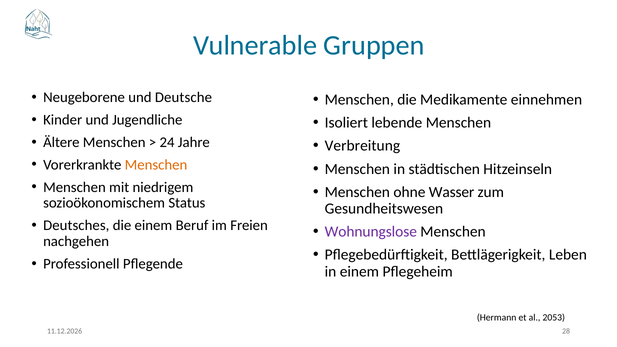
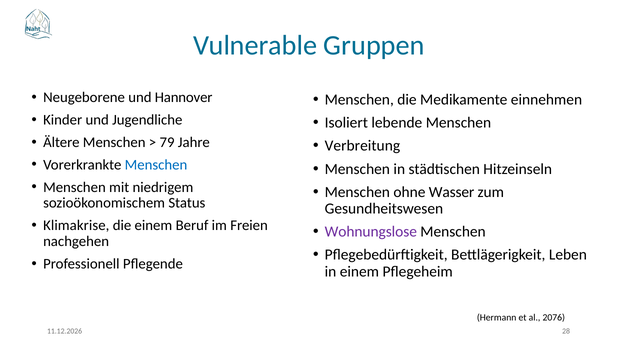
Deutsche: Deutsche -> Hannover (184, 98)
24: 24 -> 79 (167, 142)
Menschen colour: orange -> blue (156, 165)
Deutsches: Deutsches -> Klimakrise (76, 226)
2053: 2053 -> 2076 (554, 317)
